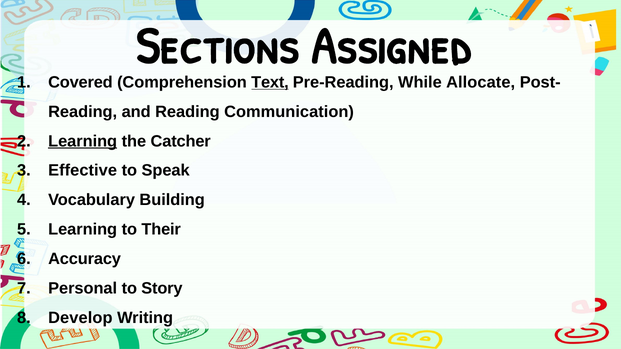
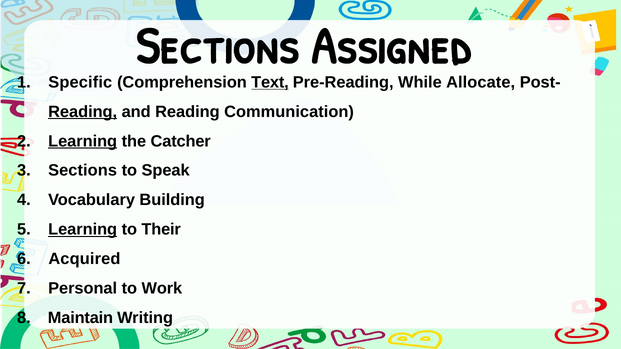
Covered: Covered -> Specific (80, 82)
Reading underline: none -> present (83, 112)
Effective: Effective -> Sections (83, 171)
Learning underline: none -> present (83, 230)
Accuracy: Accuracy -> Acquired (84, 259)
Story: Story -> Work (162, 289)
Develop: Develop -> Maintain (80, 318)
